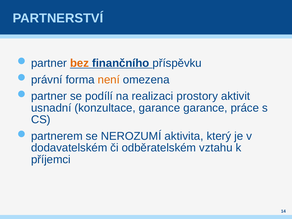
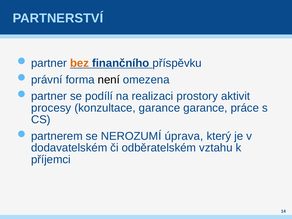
není colour: orange -> black (109, 80)
usnadní: usnadní -> procesy (51, 108)
aktivita: aktivita -> úprava (184, 136)
